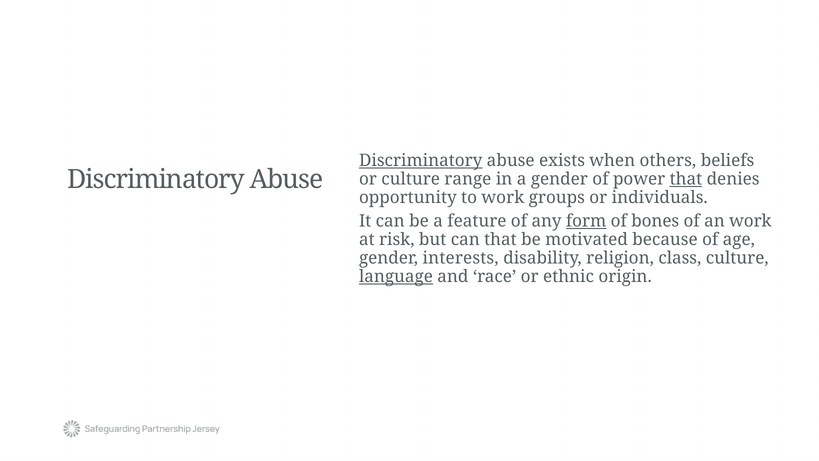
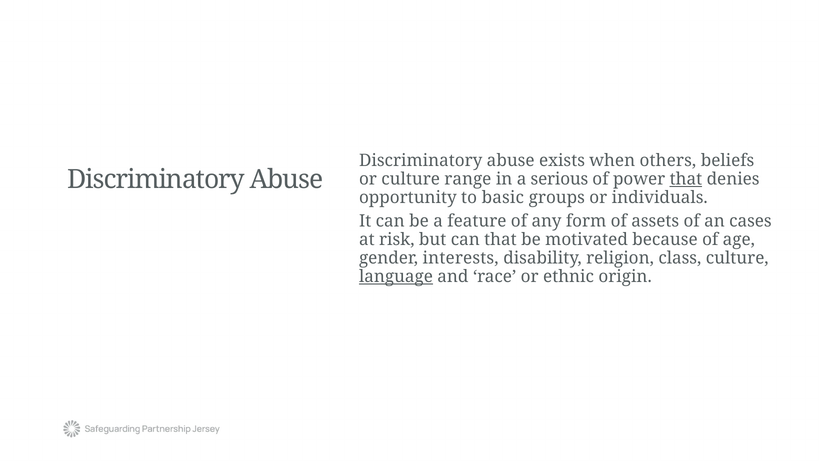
Discriminatory underline: present -> none (421, 161)
a gender: gender -> serious (559, 179)
to work: work -> basic (503, 197)
form underline: present -> none (586, 221)
bones: bones -> assets (655, 221)
an work: work -> cases (750, 221)
